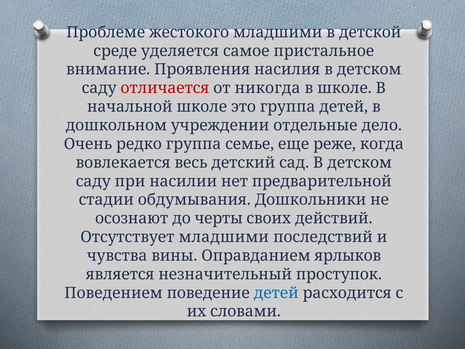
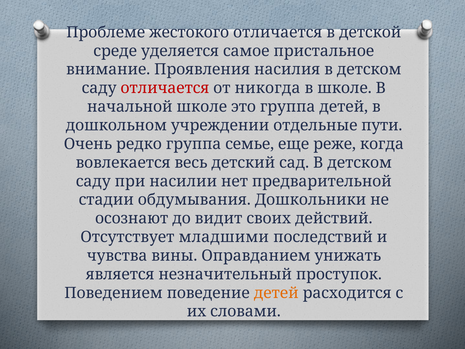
жестокого младшими: младшими -> отличается (278, 32)
дело: дело -> пути (382, 125)
черты: черты -> видит (219, 218)
ярлыков: ярлыков -> унижать (348, 255)
детей colour: blue -> orange (276, 293)
